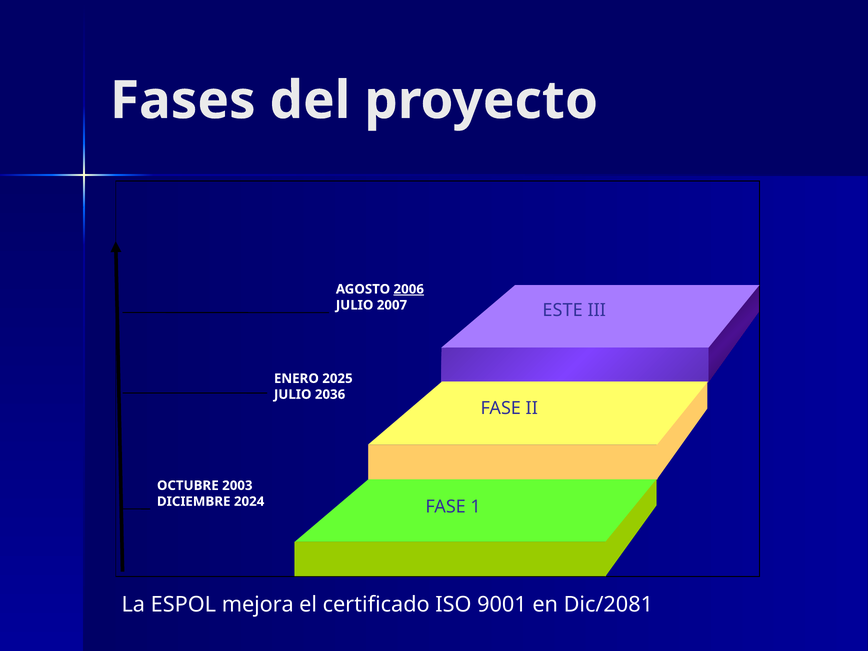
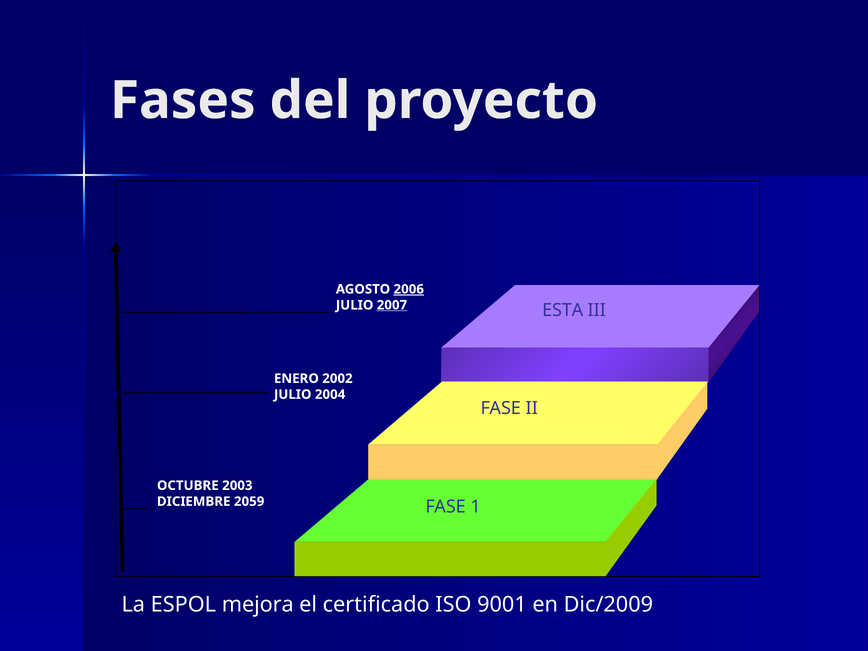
2007 underline: none -> present (392, 305)
ESTE: ESTE -> ESTA (563, 310)
2025: 2025 -> 2002 (337, 379)
2036: 2036 -> 2004 (330, 394)
2024: 2024 -> 2059 (249, 501)
Dic/2081: Dic/2081 -> Dic/2009 (608, 605)
